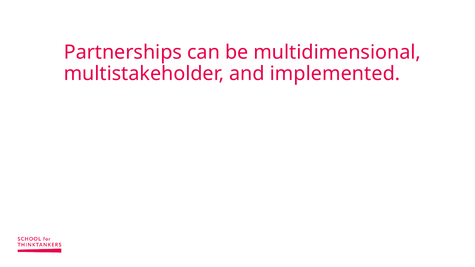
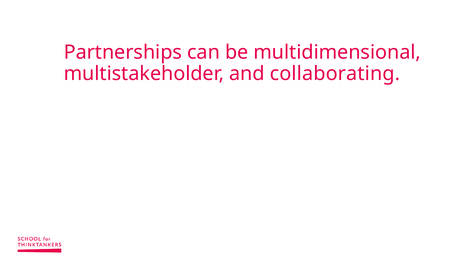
implemented: implemented -> collaborating (335, 74)
